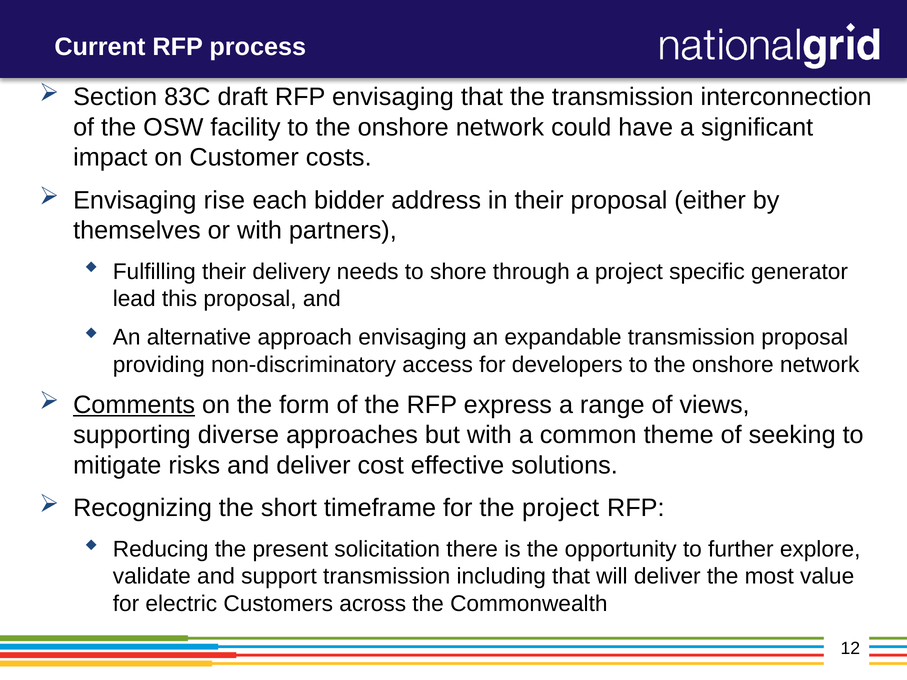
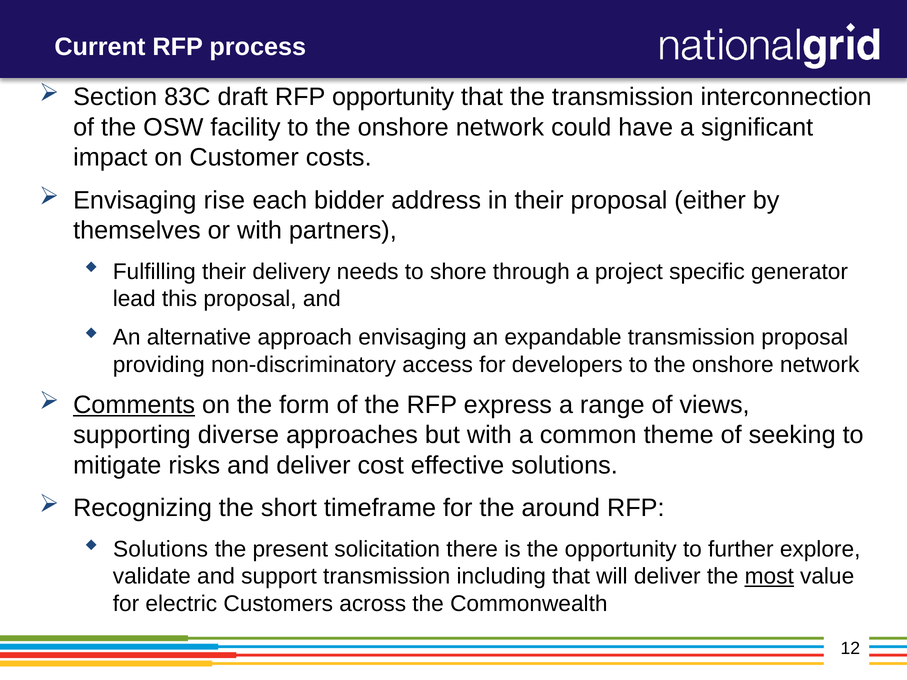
RFP envisaging: envisaging -> opportunity (393, 97)
the project: project -> around (561, 508)
Reducing: Reducing -> Solutions (161, 550)
most underline: none -> present (769, 577)
